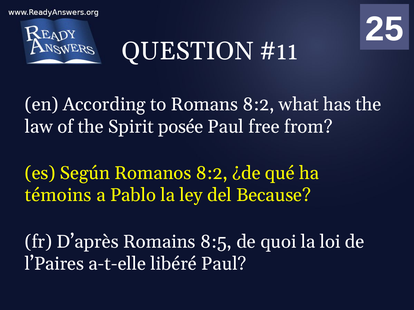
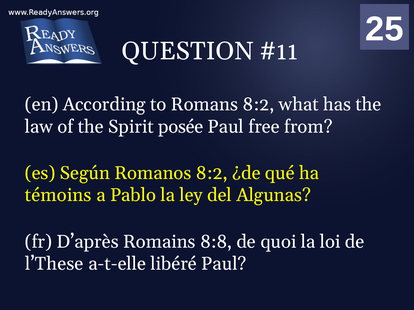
Because: Because -> Algunas (274, 195)
8:5: 8:5 -> 8:8 (216, 242)
l’Paires: l’Paires -> l’These (54, 264)
